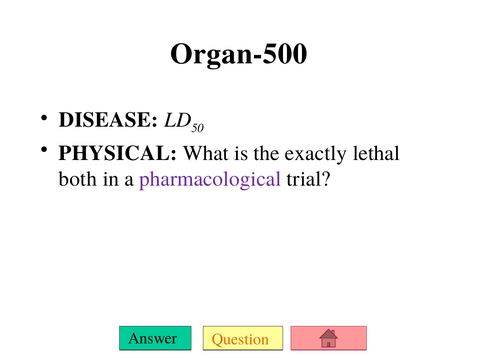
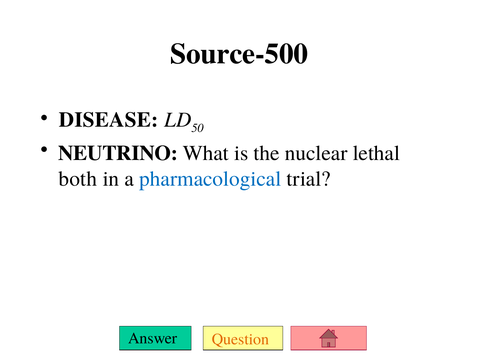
Organ-500: Organ-500 -> Source-500 (239, 54)
PHYSICAL: PHYSICAL -> NEUTRINO (118, 153)
exactly: exactly -> nuclear (316, 153)
pharmacological colour: purple -> blue (210, 179)
